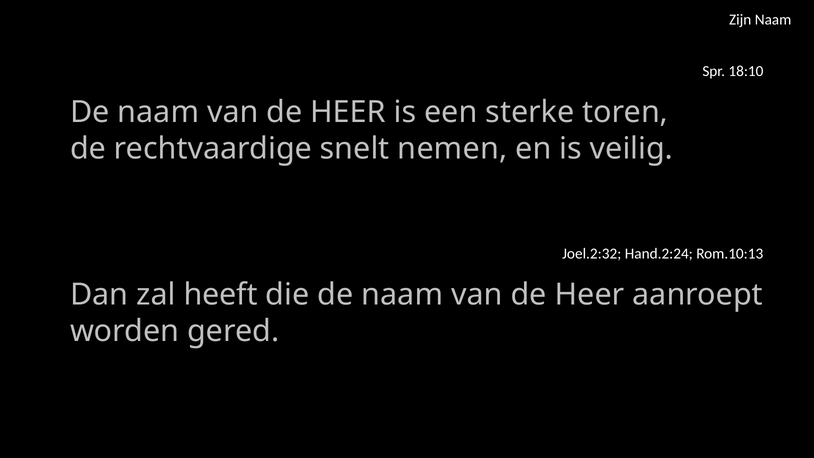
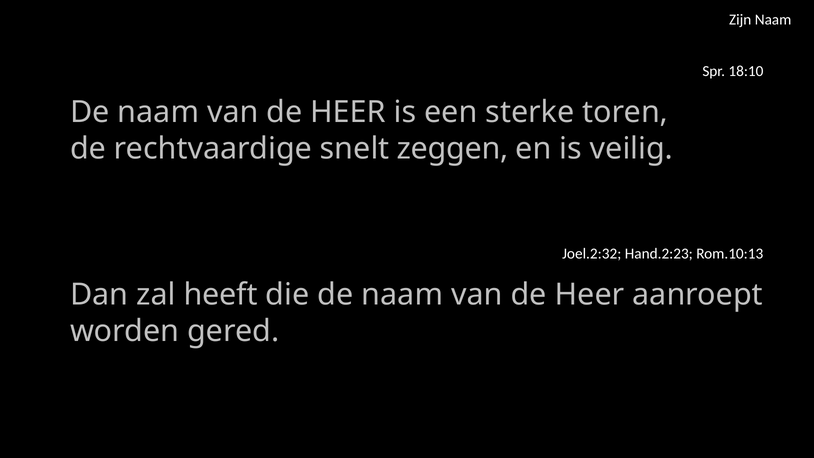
nemen: nemen -> zeggen (453, 149)
Hand.2:24: Hand.2:24 -> Hand.2:23 (659, 254)
